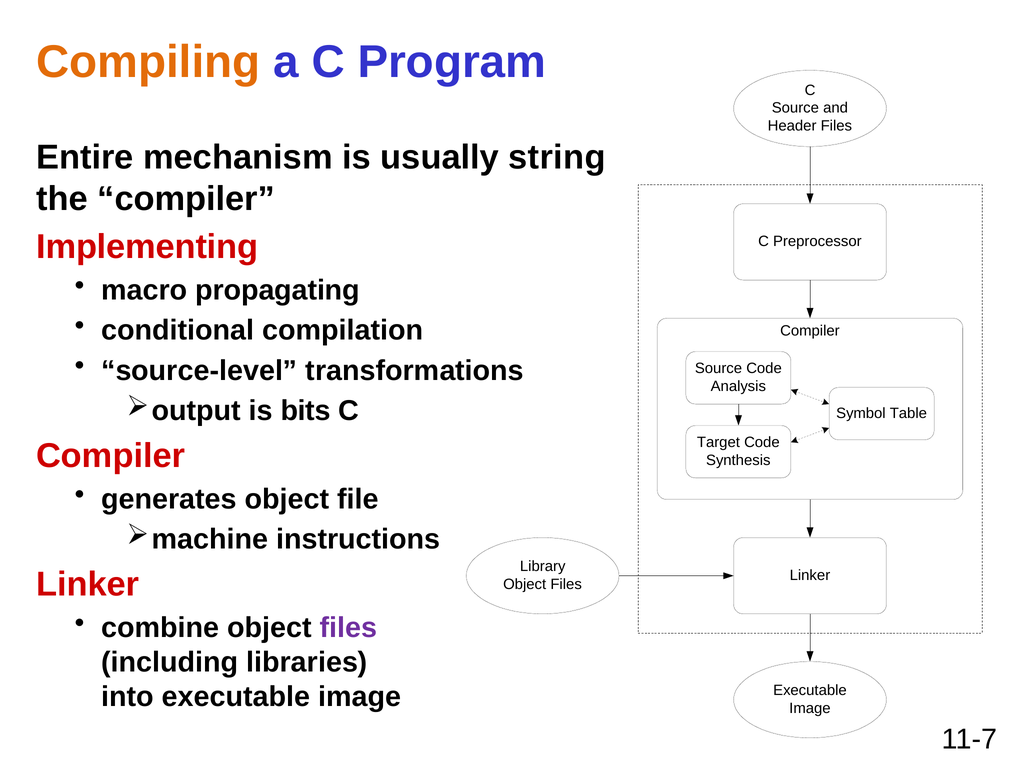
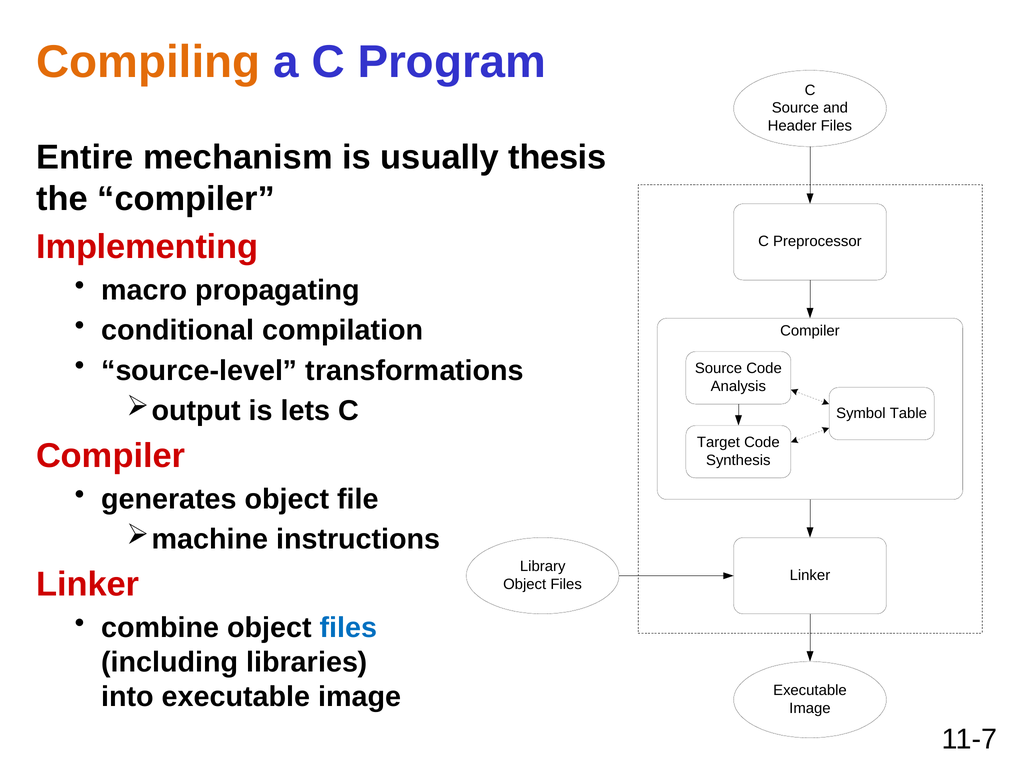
string: string -> thesis (557, 157)
bits: bits -> lets (305, 411)
files colour: purple -> blue (349, 628)
